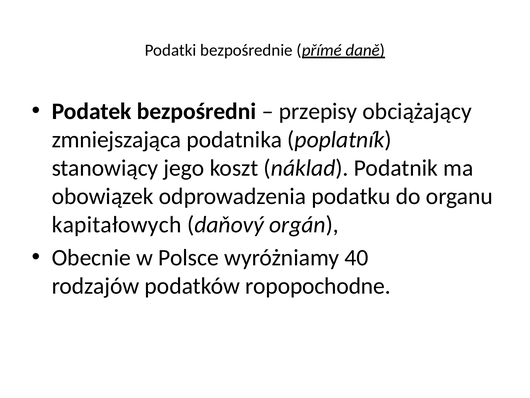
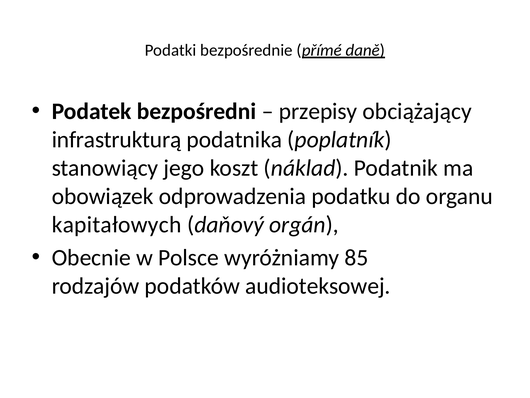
zmniejszająca: zmniejszająca -> infrastrukturą (116, 139)
40: 40 -> 85 (356, 257)
ropopochodne: ropopochodne -> audioteksowej (318, 286)
